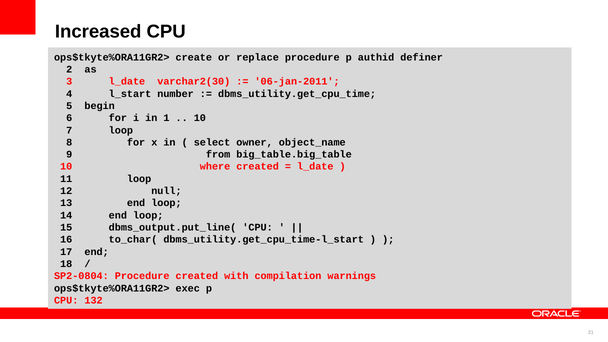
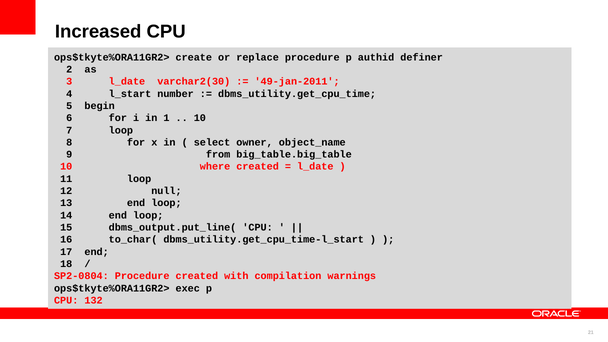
06-jan-2011: 06-jan-2011 -> 49-jan-2011 (297, 82)
